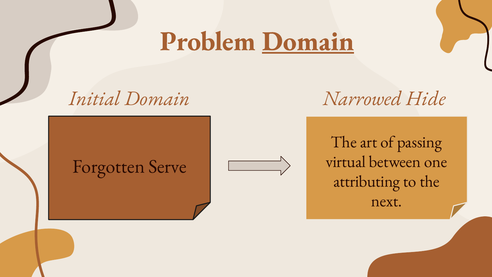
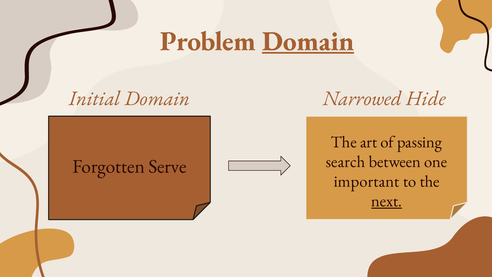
virtual: virtual -> search (346, 162)
attributing: attributing -> important (367, 181)
next underline: none -> present (387, 201)
